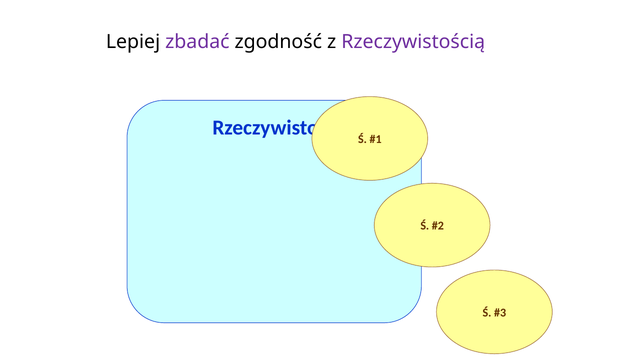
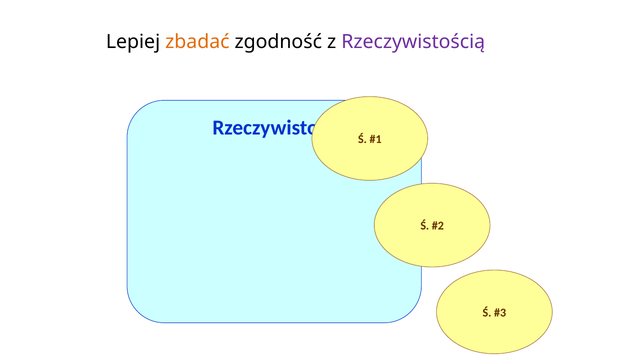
zbadać colour: purple -> orange (197, 42)
